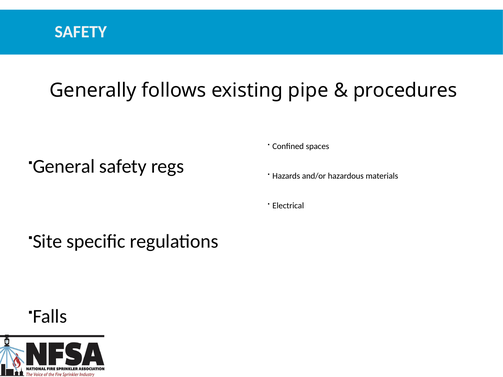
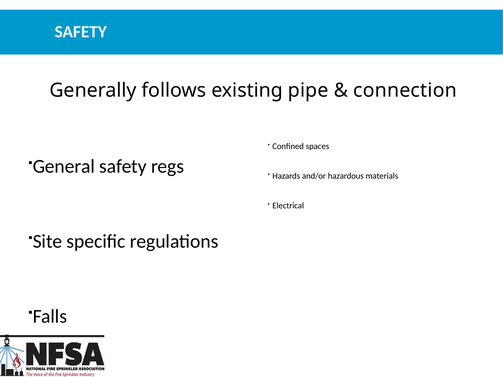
procedures: procedures -> connection (405, 90)
